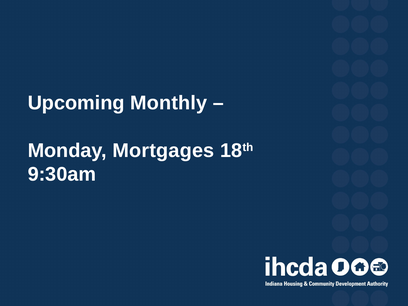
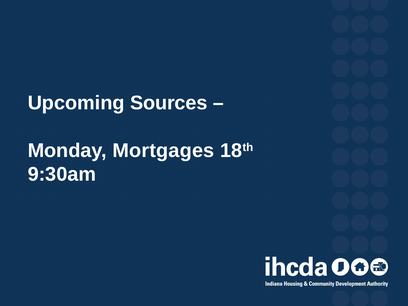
Monthly: Monthly -> Sources (169, 103)
